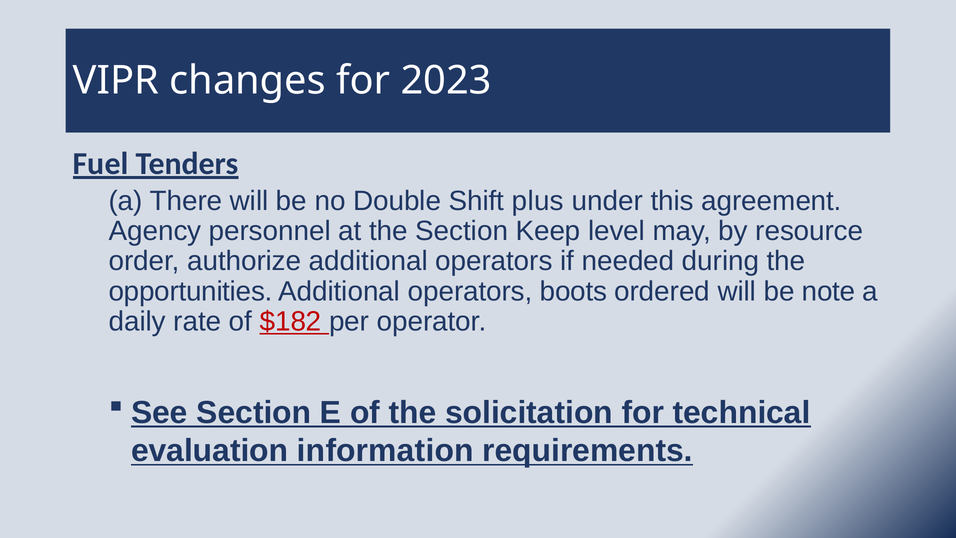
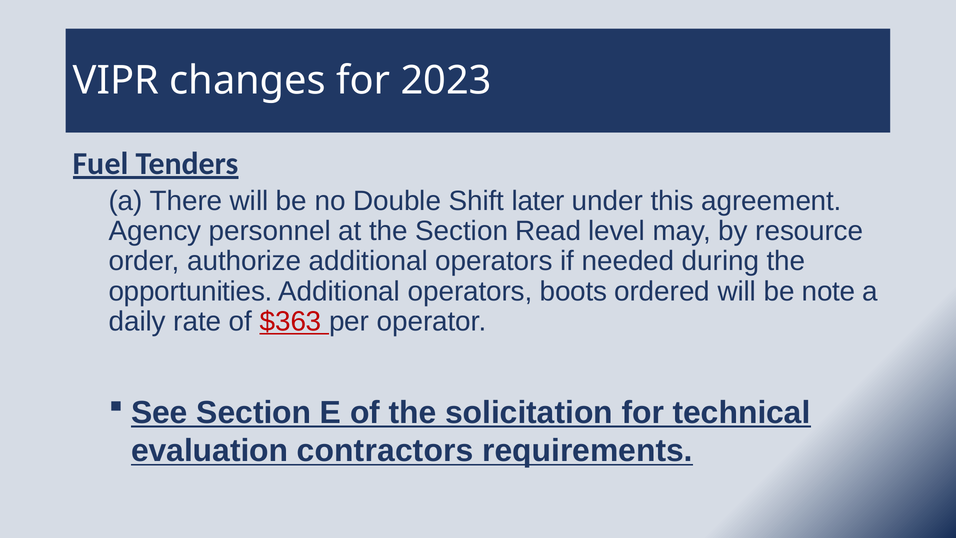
plus: plus -> later (538, 201)
Keep: Keep -> Read (548, 231)
$182: $182 -> $363 (291, 321)
information: information -> contractors (385, 451)
